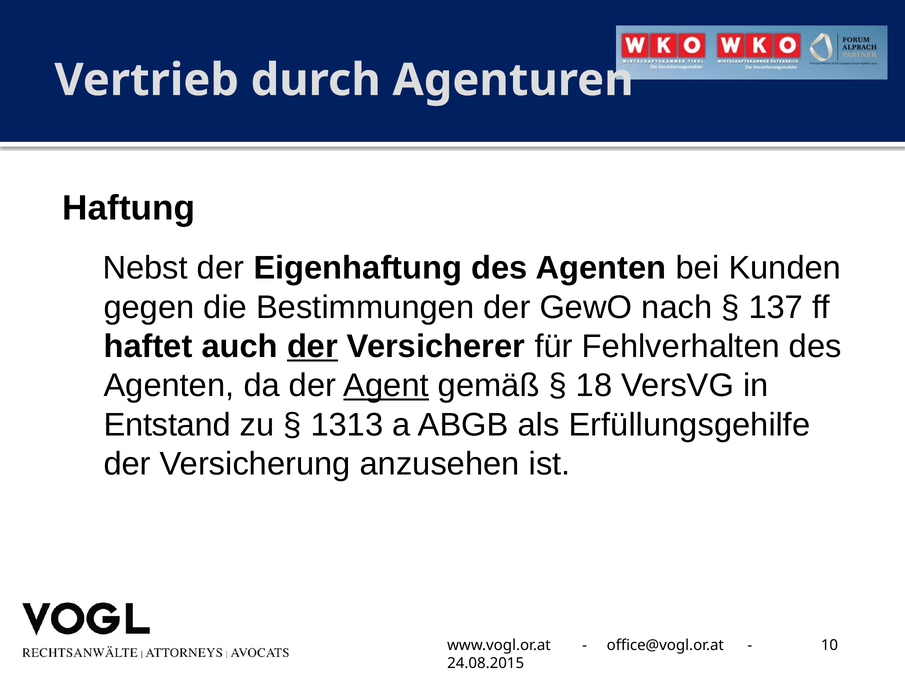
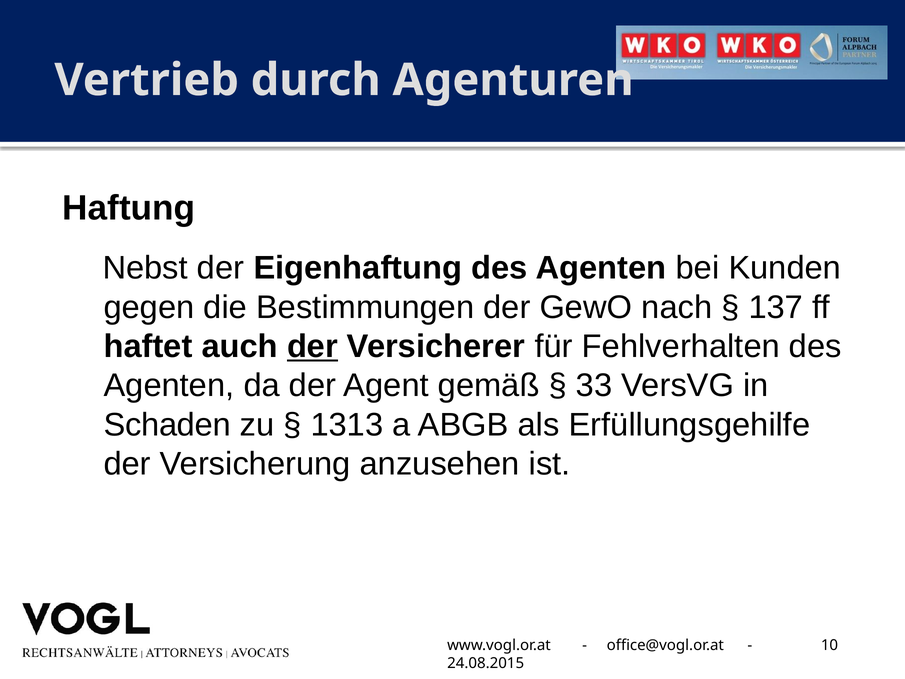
Agent underline: present -> none (386, 386)
18: 18 -> 33 (594, 386)
Entstand: Entstand -> Schaden (167, 425)
